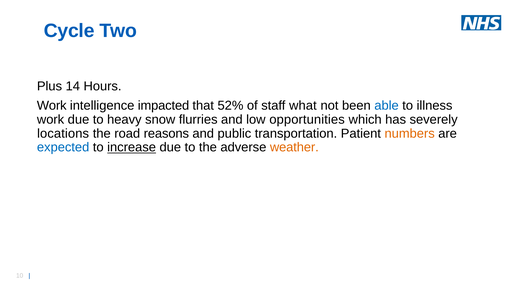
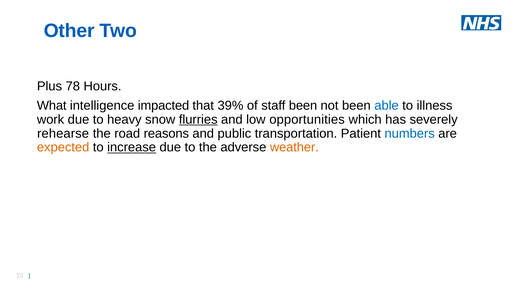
Cycle: Cycle -> Other (69, 31)
14: 14 -> 78 (73, 86)
Work: Work -> What (52, 106)
52%: 52% -> 39% (230, 106)
staff what: what -> been (303, 106)
flurries underline: none -> present (198, 120)
locations: locations -> rehearse (63, 134)
numbers colour: orange -> blue (410, 134)
expected colour: blue -> orange (63, 147)
